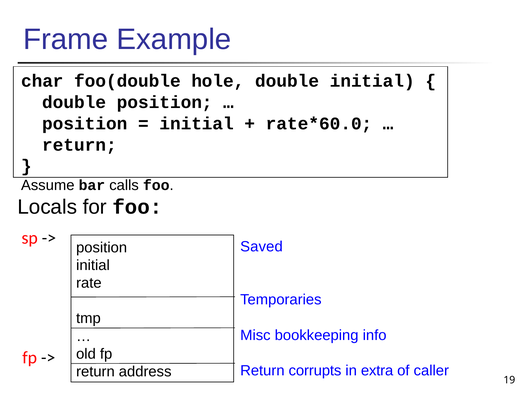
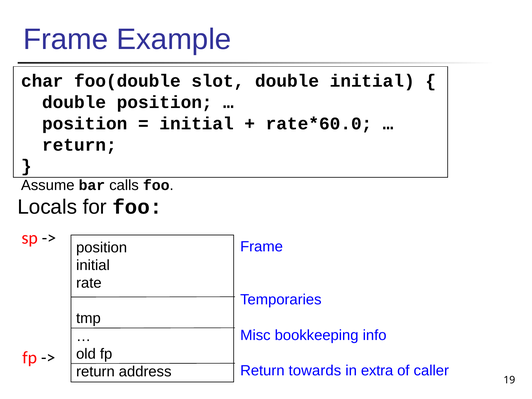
hole: hole -> slot (218, 81)
Saved: Saved -> Frame (262, 247)
corrupts: corrupts -> towards (315, 371)
